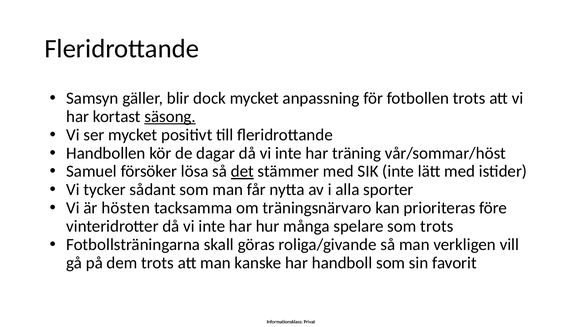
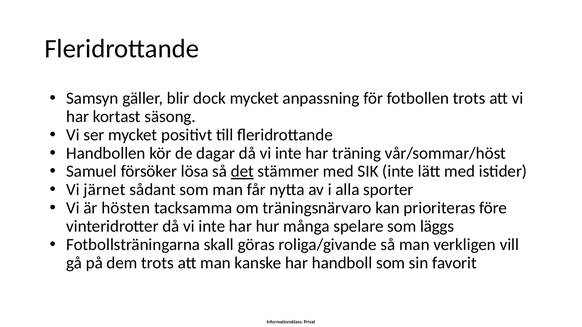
säsong underline: present -> none (170, 117)
tycker: tycker -> järnet (105, 190)
som trots: trots -> läggs (437, 226)
